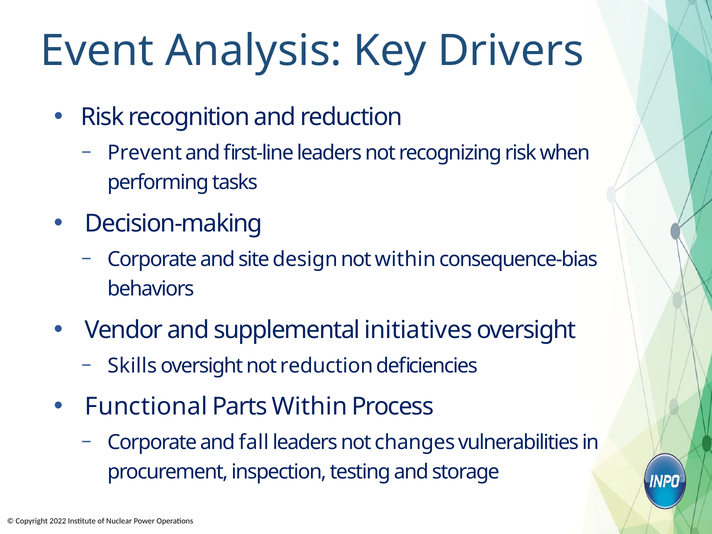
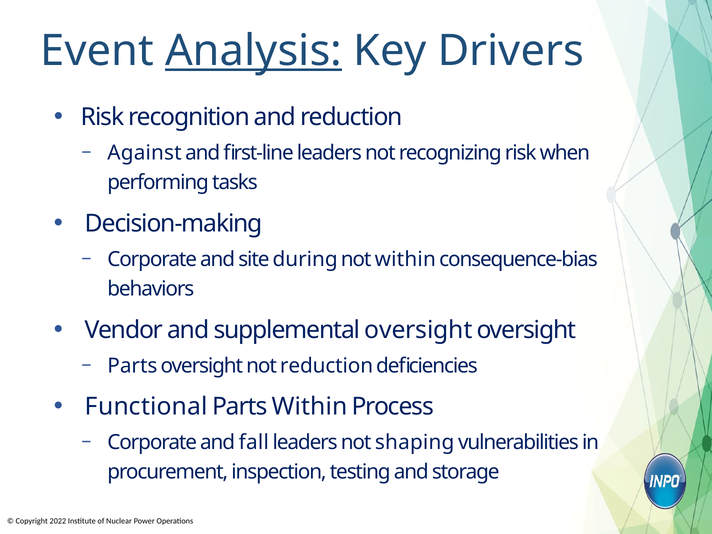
Analysis underline: none -> present (254, 51)
Prevent: Prevent -> Against (145, 153)
design: design -> during (305, 259)
supplemental initiatives: initiatives -> oversight (418, 330)
Skills: Skills -> Parts (132, 366)
changes: changes -> shaping (415, 442)
